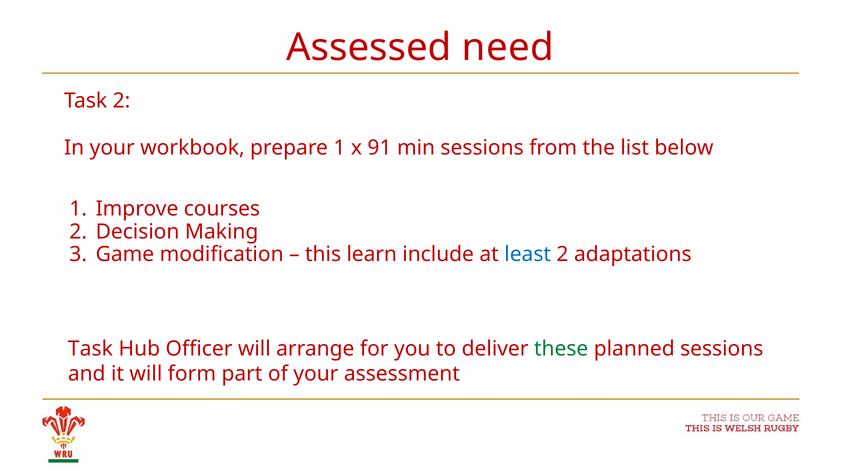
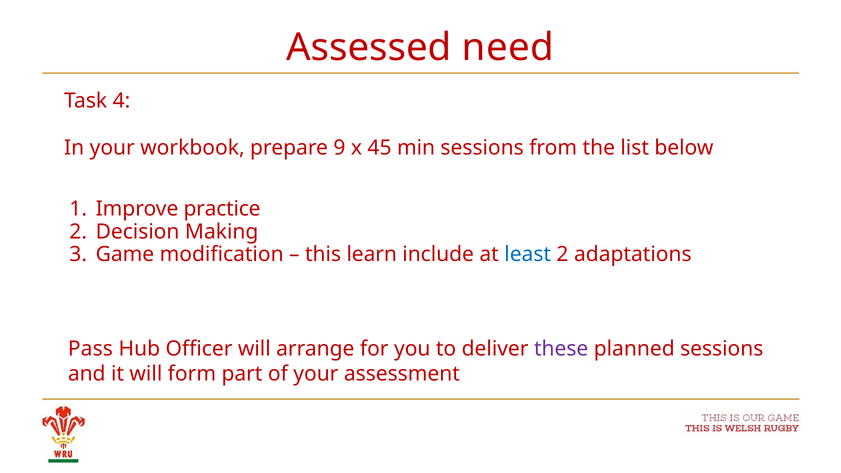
Task 2: 2 -> 4 (122, 101)
prepare 1: 1 -> 9 (339, 148)
91: 91 -> 45 (380, 148)
courses: courses -> practice (222, 209)
Task: Task -> Pass (90, 349)
these colour: green -> purple (561, 349)
